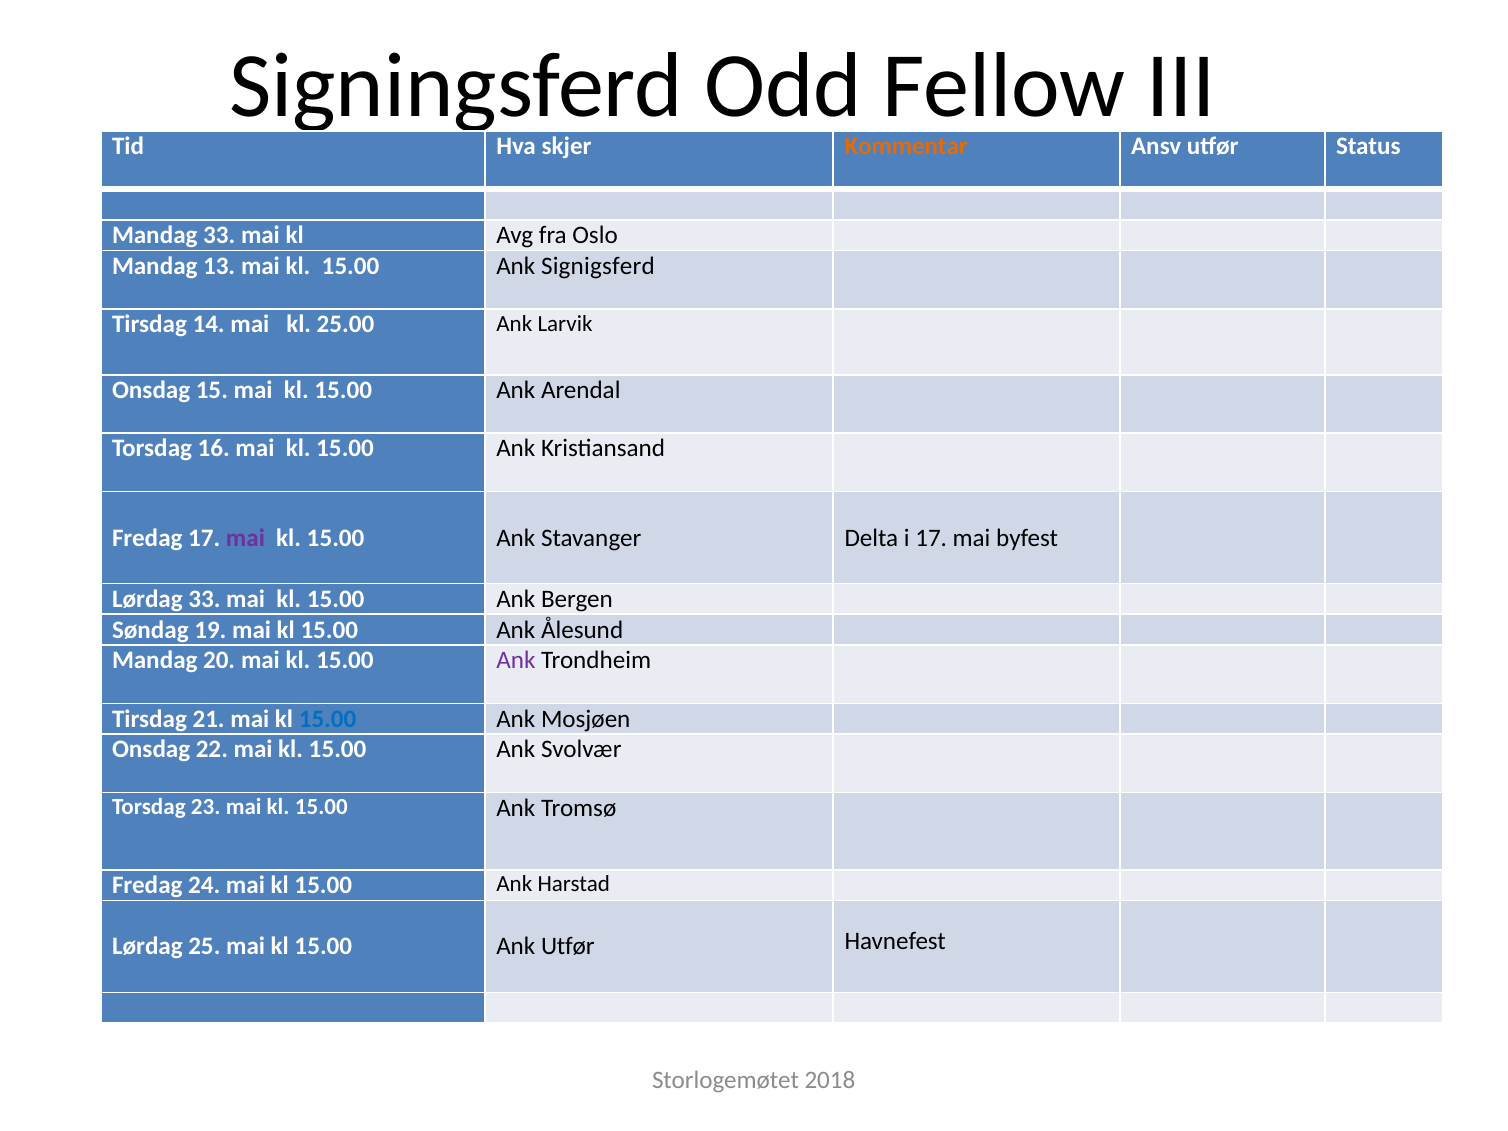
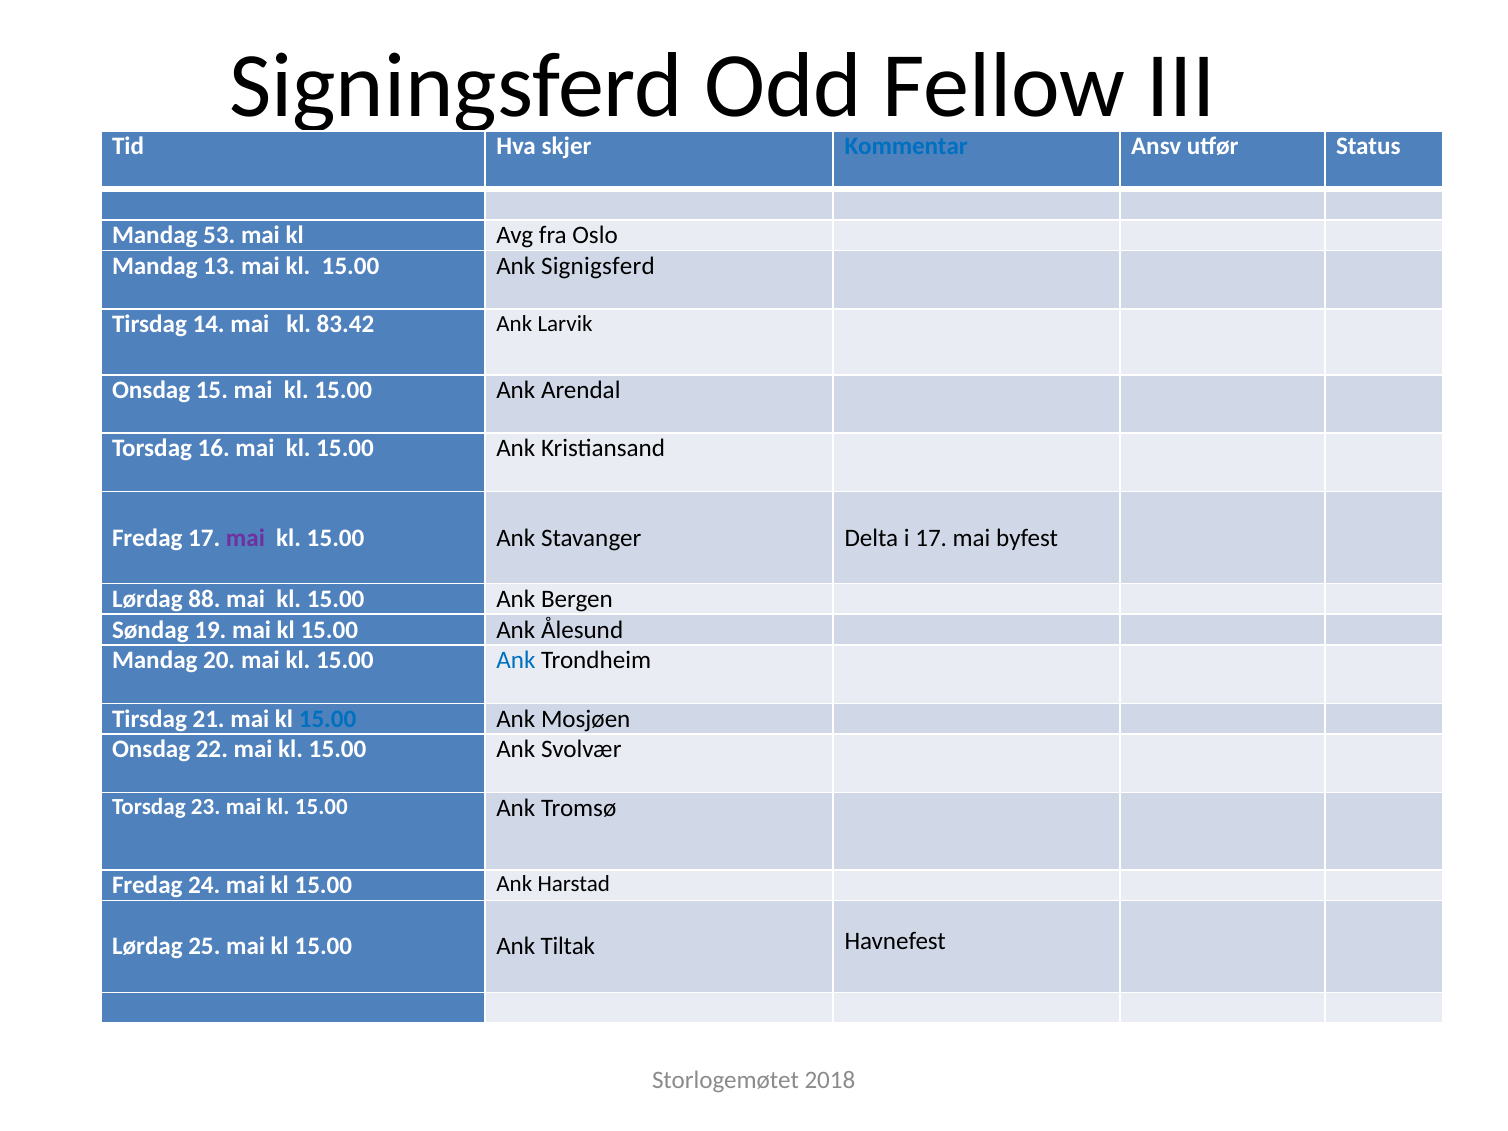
Kommentar colour: orange -> blue (906, 146)
Mandag 33: 33 -> 53 (219, 235)
25.00: 25.00 -> 83.42 (345, 325)
Lørdag 33: 33 -> 88 (204, 599)
Ank colour: purple -> blue (516, 661)
Ank Utfør: Utfør -> Tiltak (568, 947)
